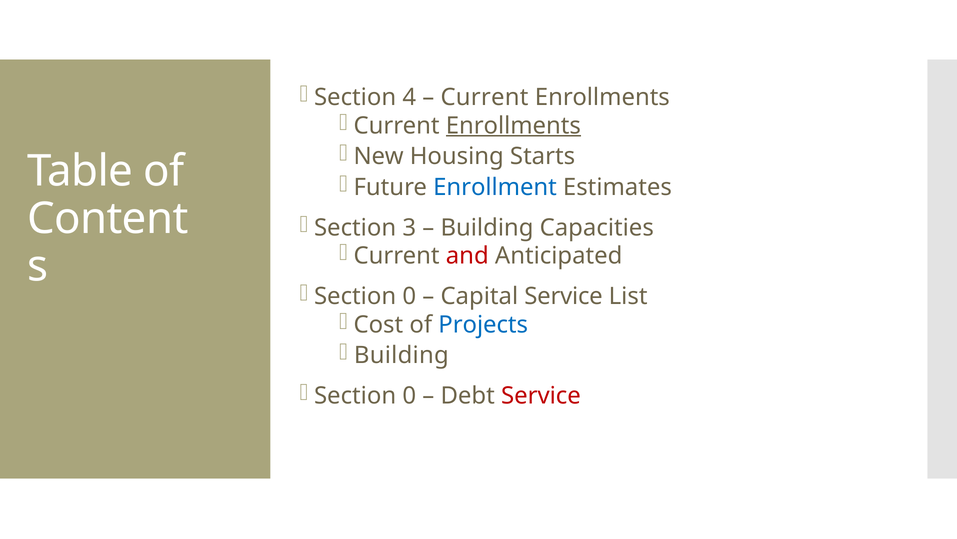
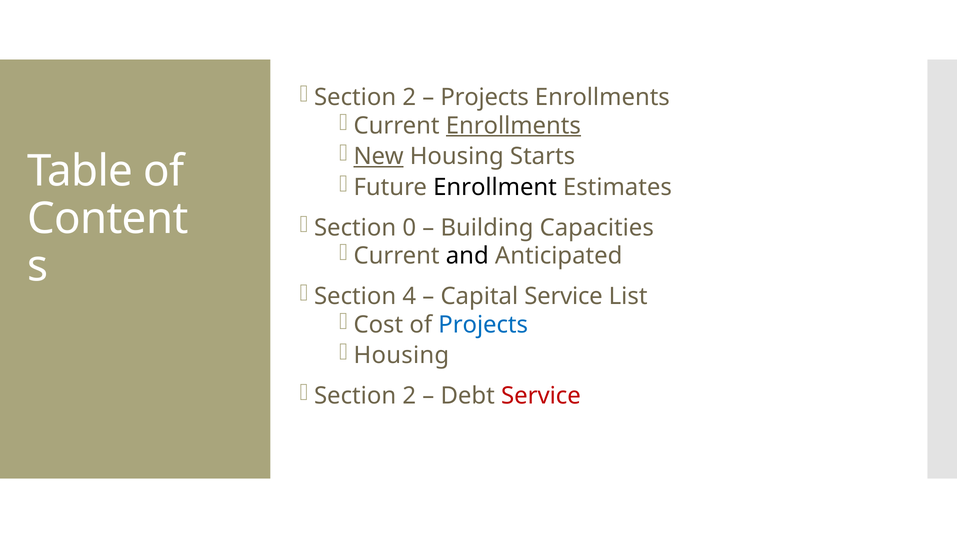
4: 4 -> 2 (409, 97)
Current: Current -> Projects (485, 97)
New underline: none -> present (379, 156)
Enrollment colour: blue -> black (495, 187)
3: 3 -> 0 (409, 227)
and colour: red -> black (467, 256)
0: 0 -> 4 (409, 296)
Building: Building -> Housing (401, 355)
0: 0 -> 2 (409, 395)
